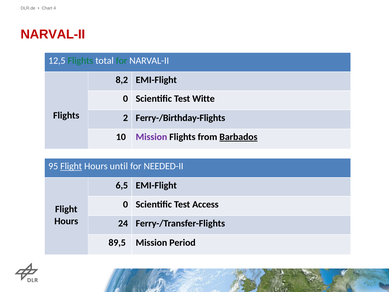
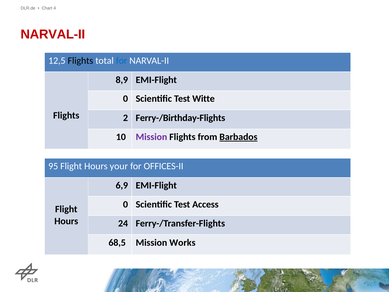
Flights colour: green -> black (80, 61)
for colour: green -> blue (122, 61)
8,2: 8,2 -> 8,9 (122, 80)
Flight underline: present -> none (71, 166)
until: until -> your (119, 166)
NEEDED-II: NEEDED-II -> OFFICES-II (164, 166)
6,5: 6,5 -> 6,9 (122, 185)
89,5: 89,5 -> 68,5 (117, 242)
Period: Period -> Works (182, 242)
